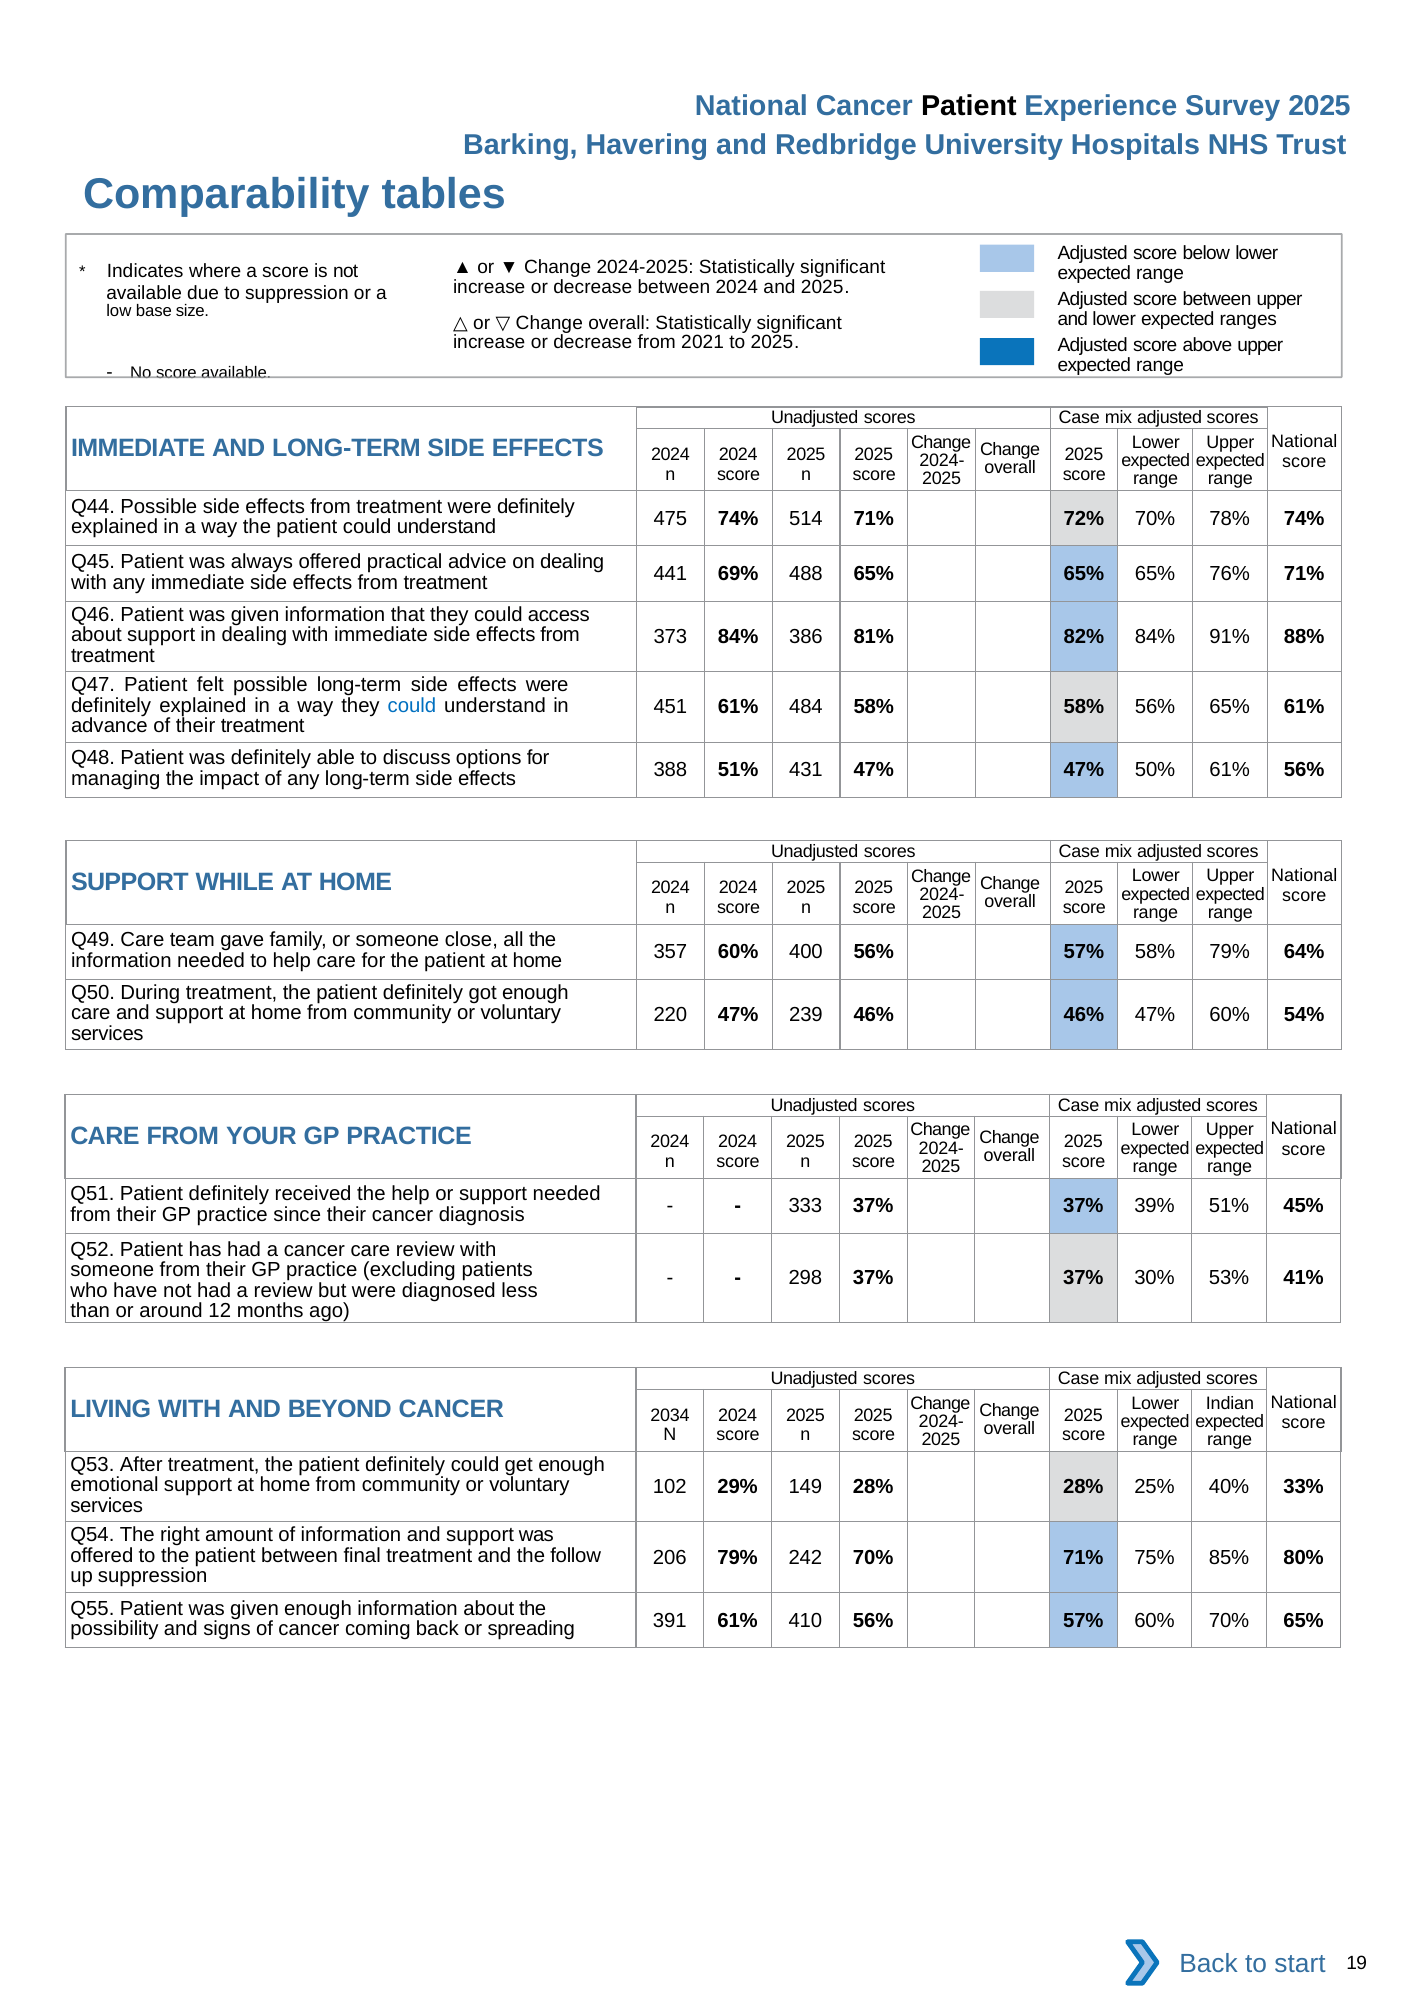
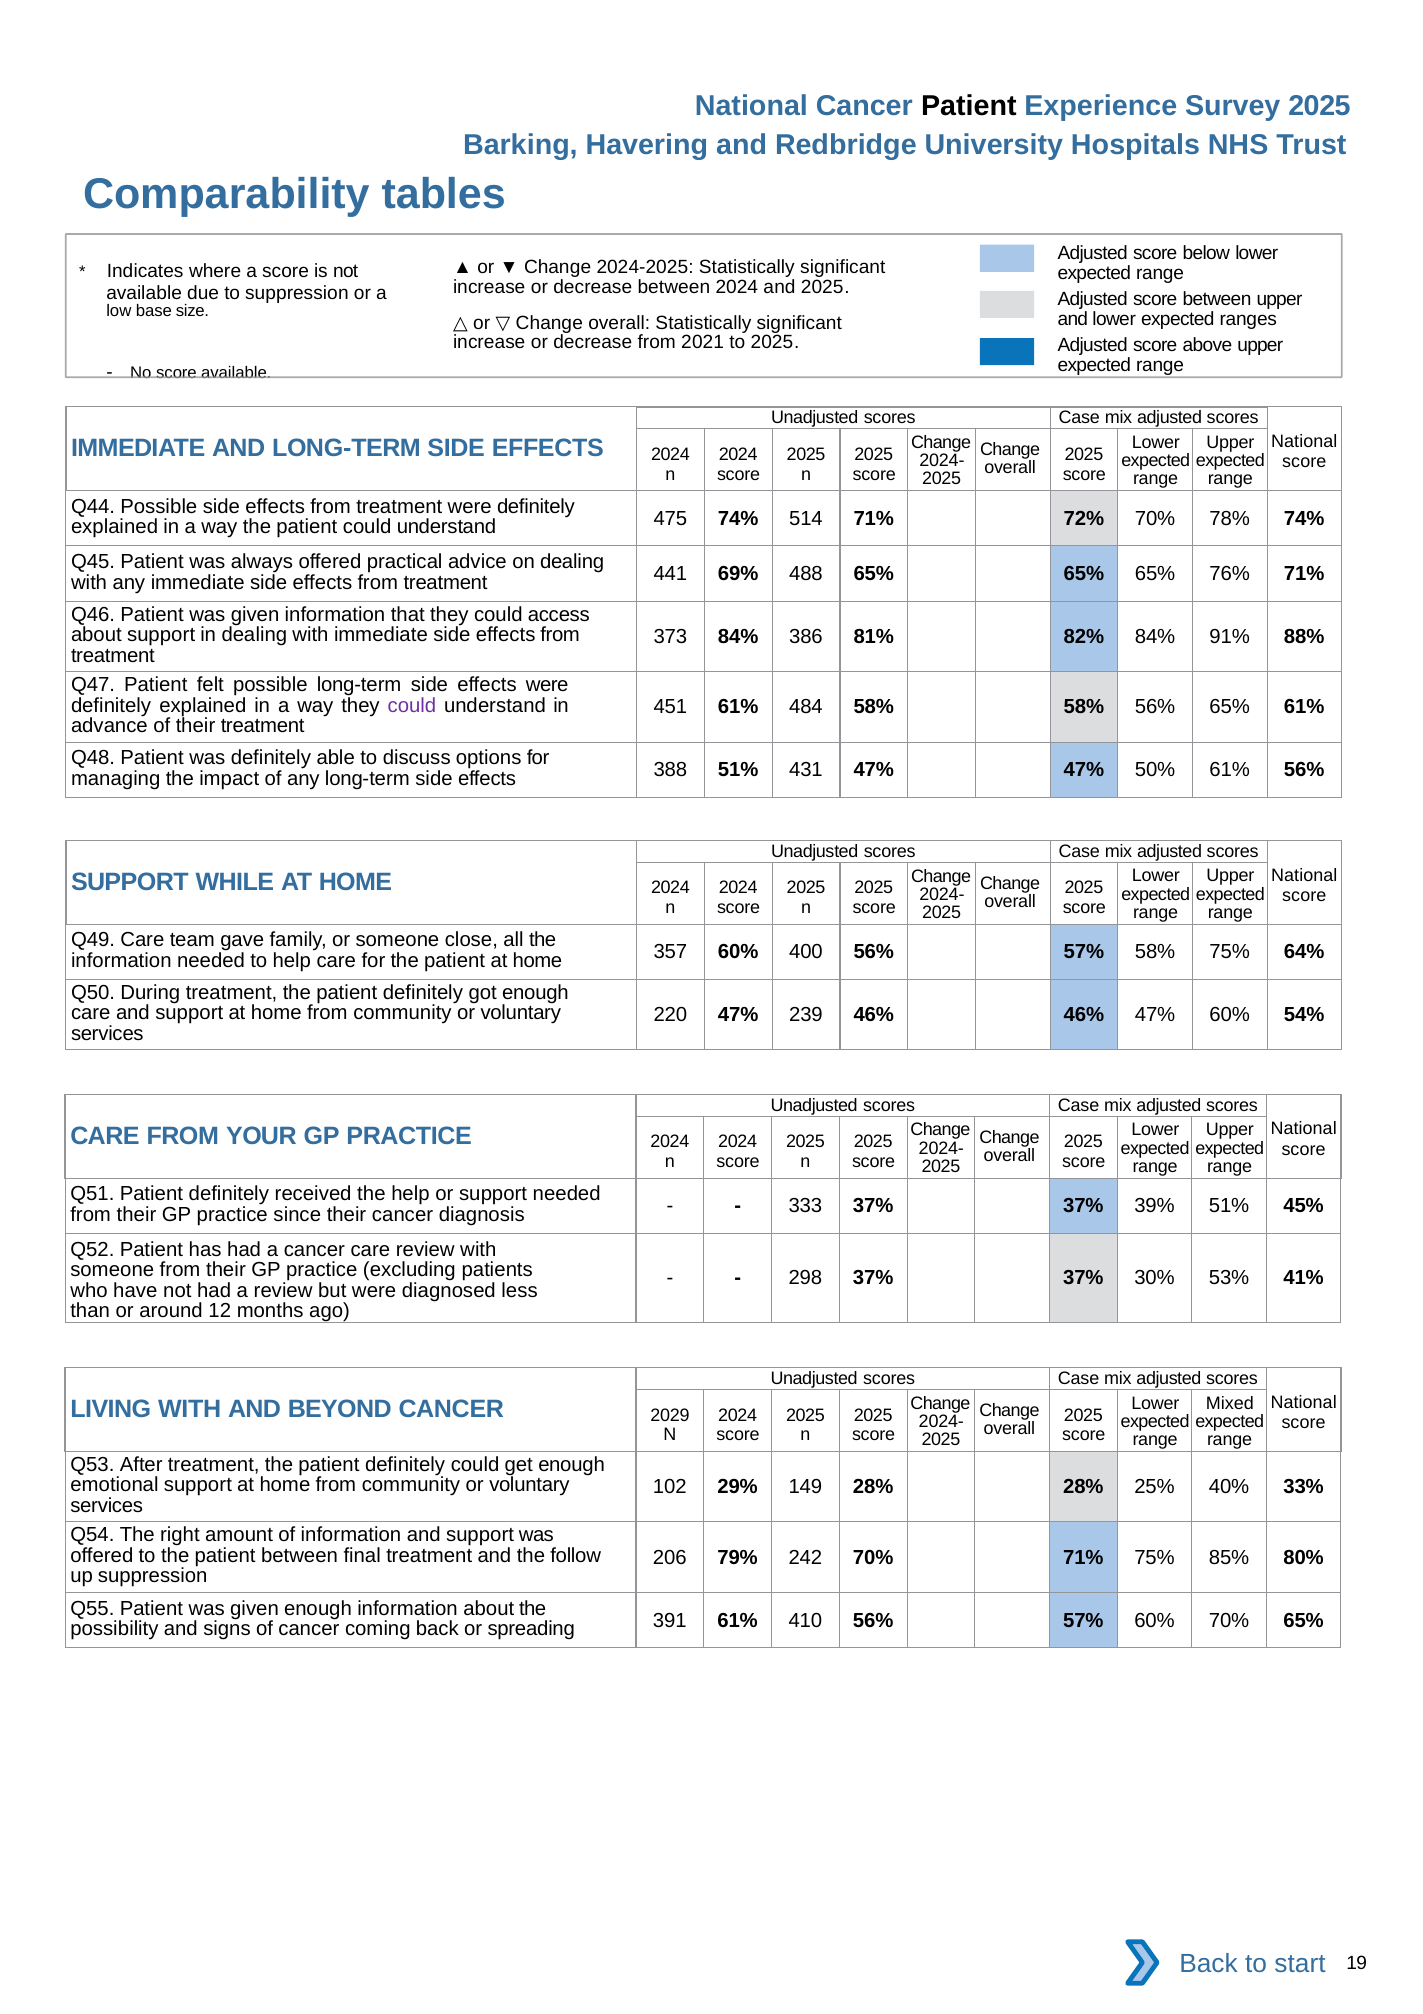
could colour: blue -> purple (412, 705)
58% 79%: 79% -> 75% (1230, 952)
Indian: Indian -> Mixed (1230, 1403)
2034: 2034 -> 2029 (670, 1415)
